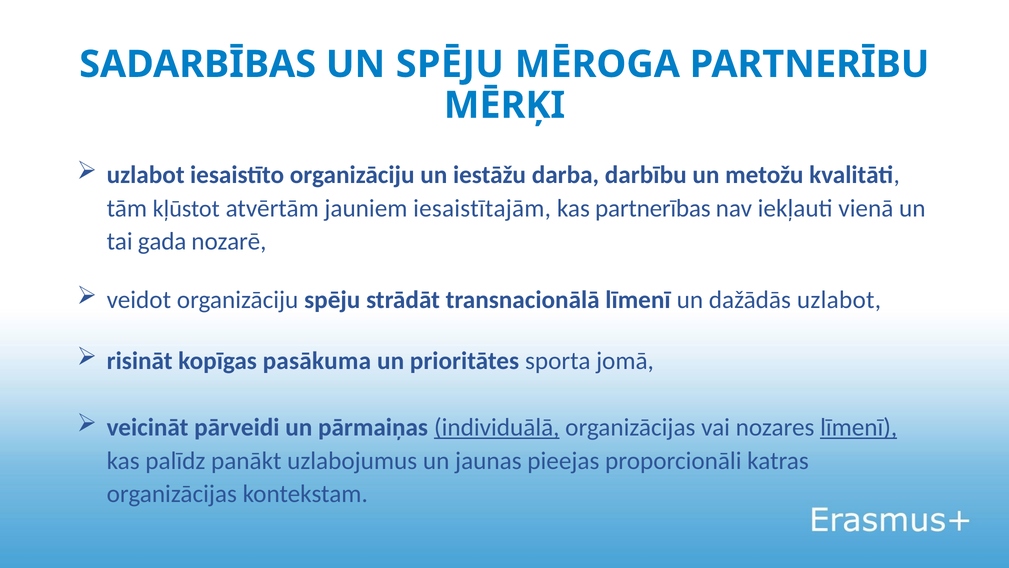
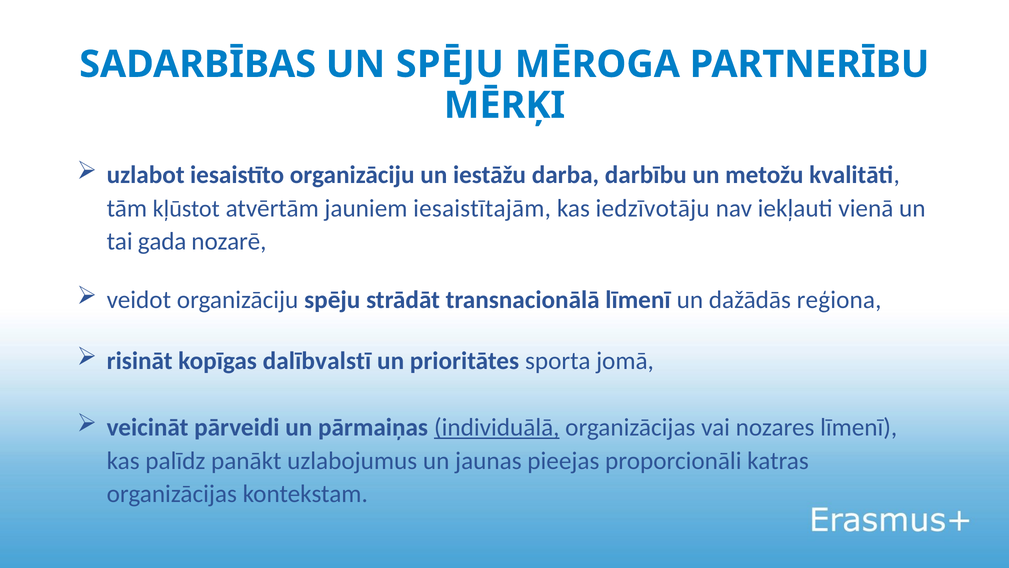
partnerības: partnerības -> iedzīvotāju (653, 208)
dažādās uzlabot: uzlabot -> reģiona (839, 300)
pasākuma: pasākuma -> dalībvalstī (317, 361)
līmenī underline: present -> none (859, 427)
